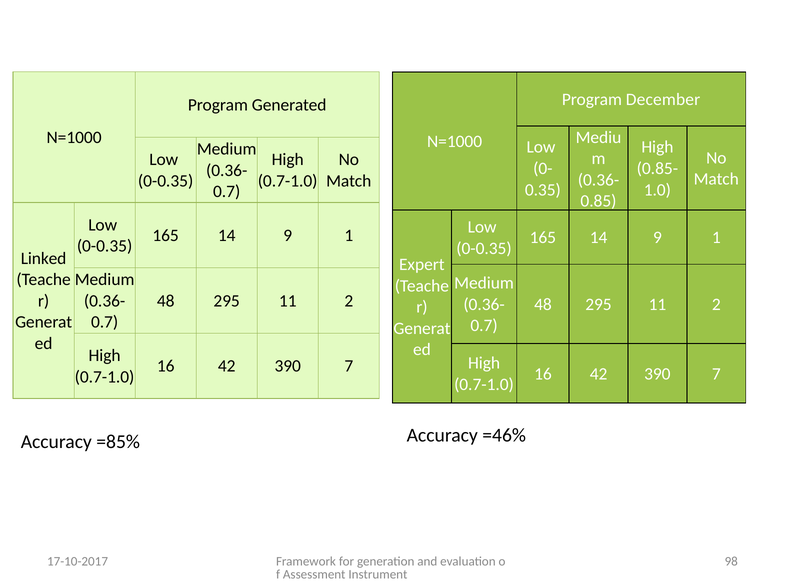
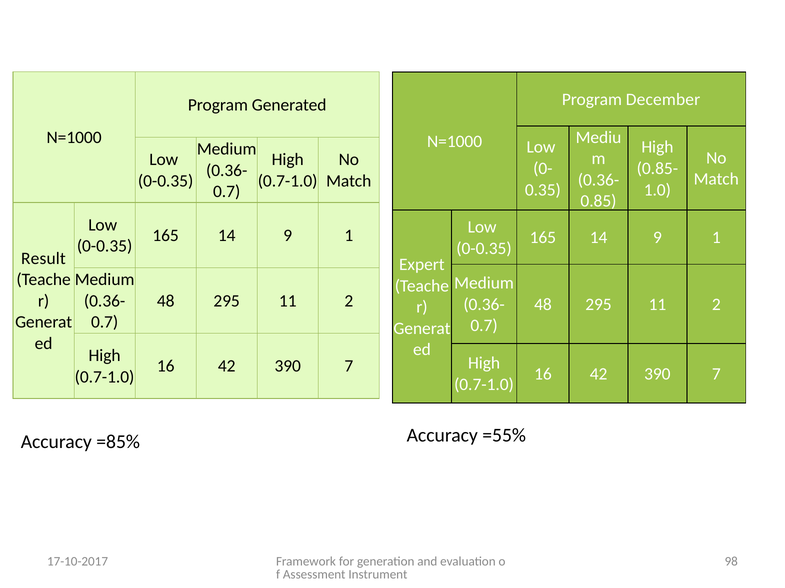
Linked: Linked -> Result (43, 259)
=46%: =46% -> =55% (504, 436)
